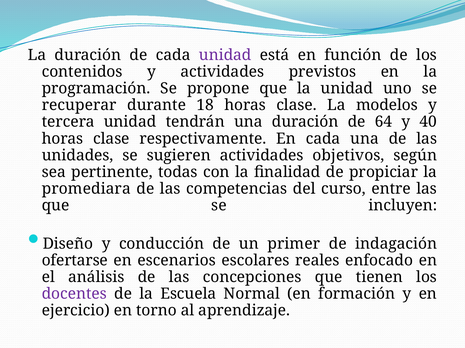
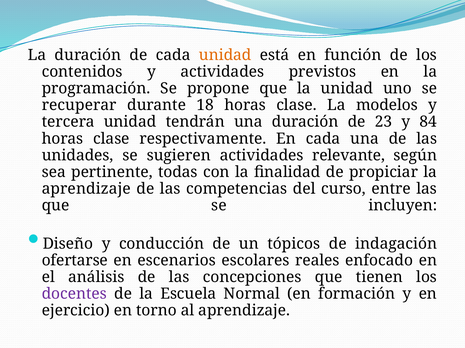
unidad colour: purple -> orange (225, 55)
64: 64 -> 23 (384, 122)
40: 40 -> 84 (428, 122)
objetivos: objetivos -> relevante (349, 156)
promediara: promediara -> aprendizaje (86, 189)
primer: primer -> tópicos (294, 244)
